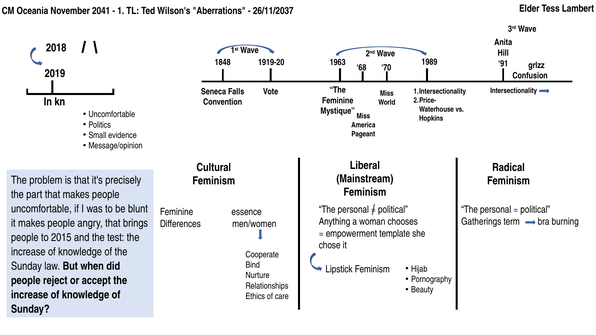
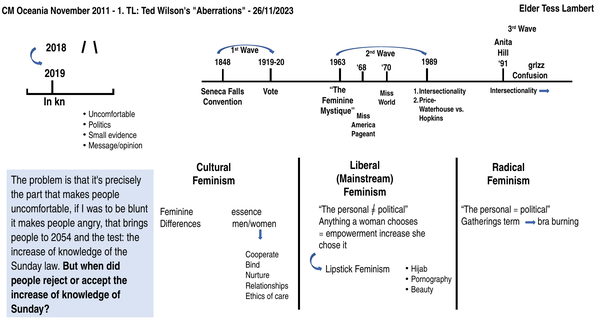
2041: 2041 -> 2011 (101, 11)
26/11/2037: 26/11/2037 -> 26/11/2023 (273, 11)
empowerment template: template -> increase (395, 234)
2015: 2015 -> 2054 (61, 238)
